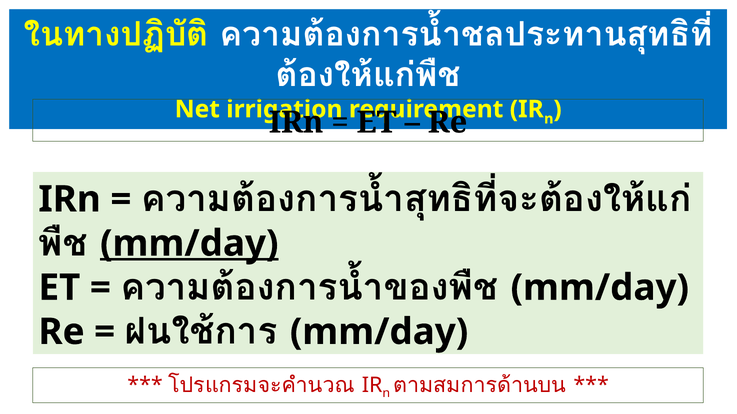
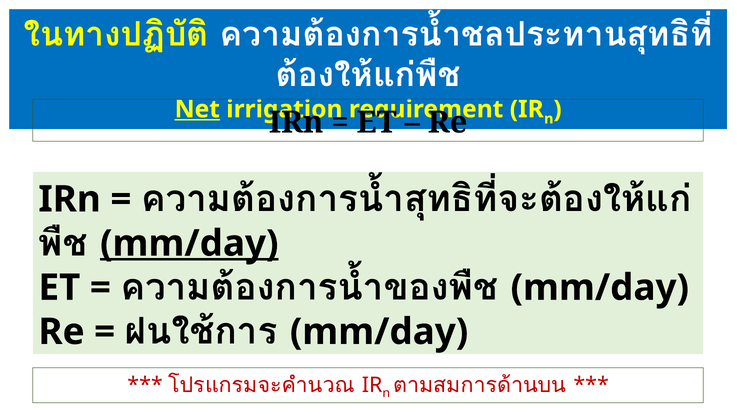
Net underline: none -> present (197, 109)
